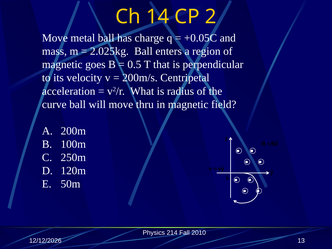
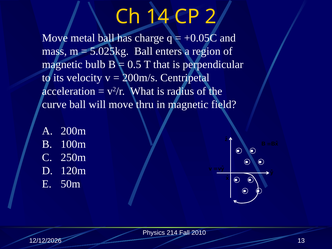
2.025kg: 2.025kg -> 5.025kg (109, 51)
goes: goes -> bulb (95, 65)
